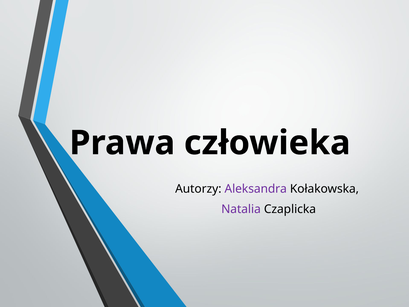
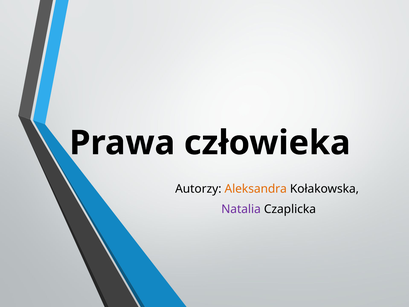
Aleksandra colour: purple -> orange (256, 189)
